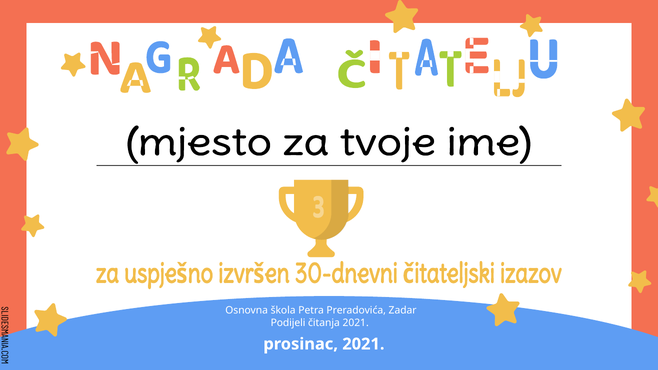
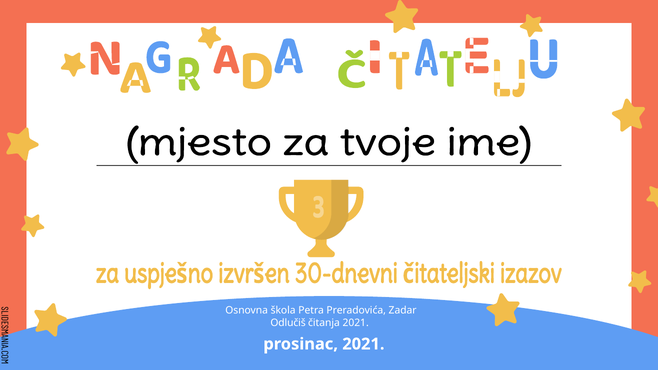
Podijeli: Podijeli -> Odlučiš (288, 323)
